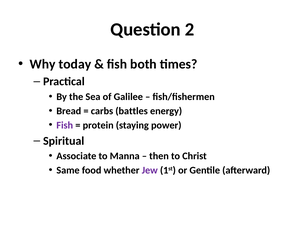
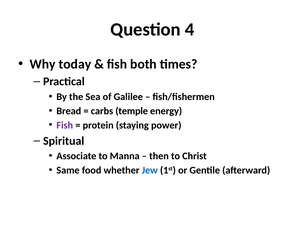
2: 2 -> 4 (190, 30)
battles: battles -> temple (132, 111)
Jew colour: purple -> blue (150, 170)
